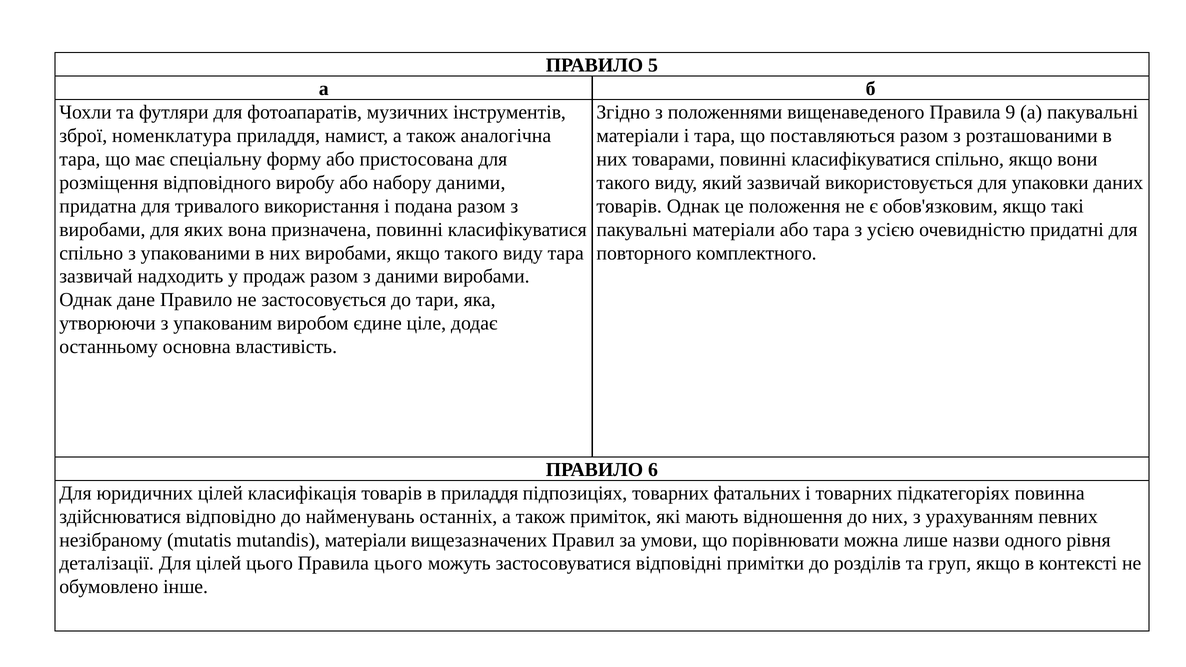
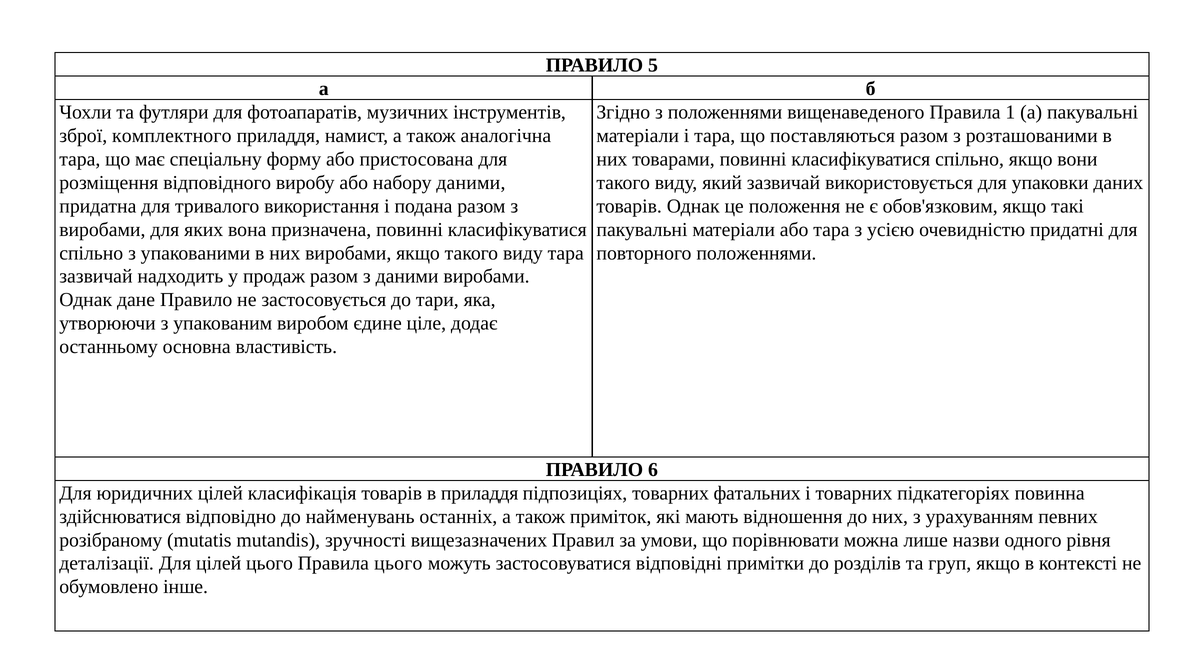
9: 9 -> 1 (1010, 112)
номенклатура: номенклатура -> комплектного (172, 136)
повторного комплектного: комплектного -> положеннями (756, 253)
незібраному: незібраному -> розібраному (111, 540)
mutandis матеріали: матеріали -> зручності (365, 540)
